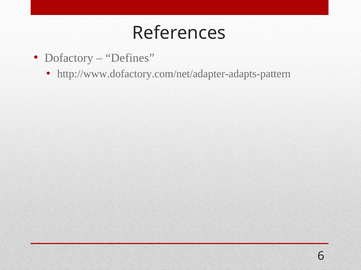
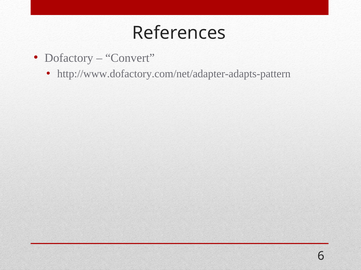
Defines: Defines -> Convert (130, 58)
